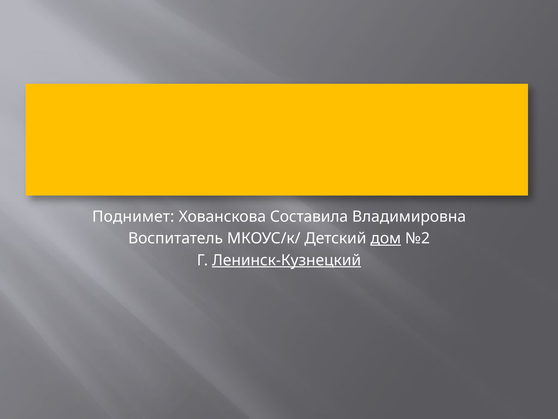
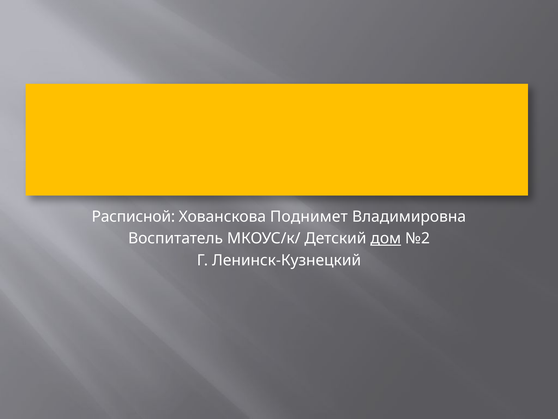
Поднимет: Поднимет -> Расписной (133, 216)
Составила: Составила -> Поднимет (309, 216)
Ленинск-Кузнецкий underline: present -> none (287, 260)
